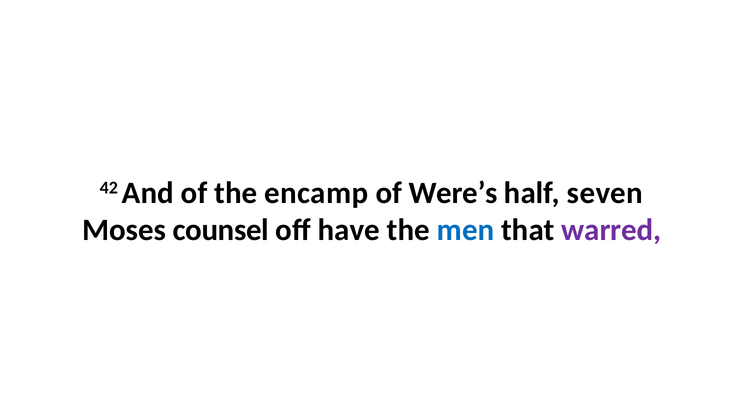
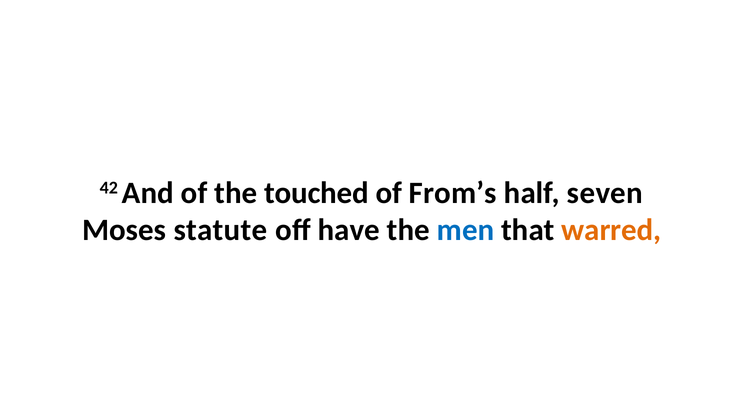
encamp: encamp -> touched (317, 193)
Were’s: Were’s -> From’s (453, 193)
counsel: counsel -> statute (221, 230)
warred colour: purple -> orange (611, 230)
